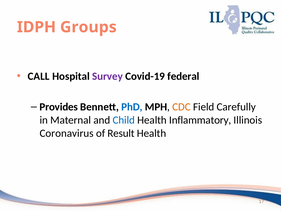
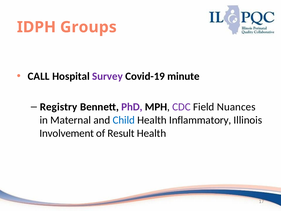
federal: federal -> minute (183, 76)
Provides: Provides -> Registry (59, 107)
PhD colour: blue -> purple (132, 107)
CDC colour: orange -> purple (181, 107)
Carefully: Carefully -> Nuances (236, 107)
Coronavirus: Coronavirus -> Involvement (67, 133)
